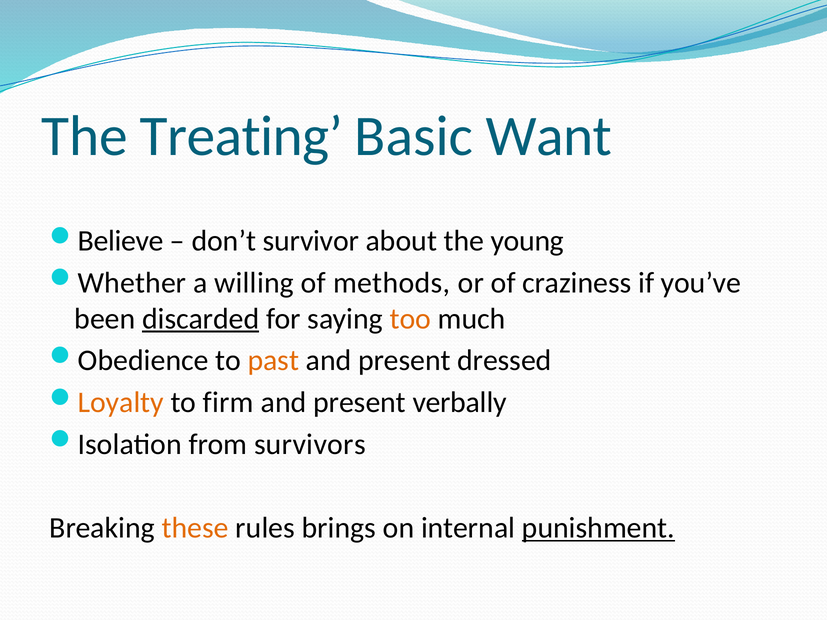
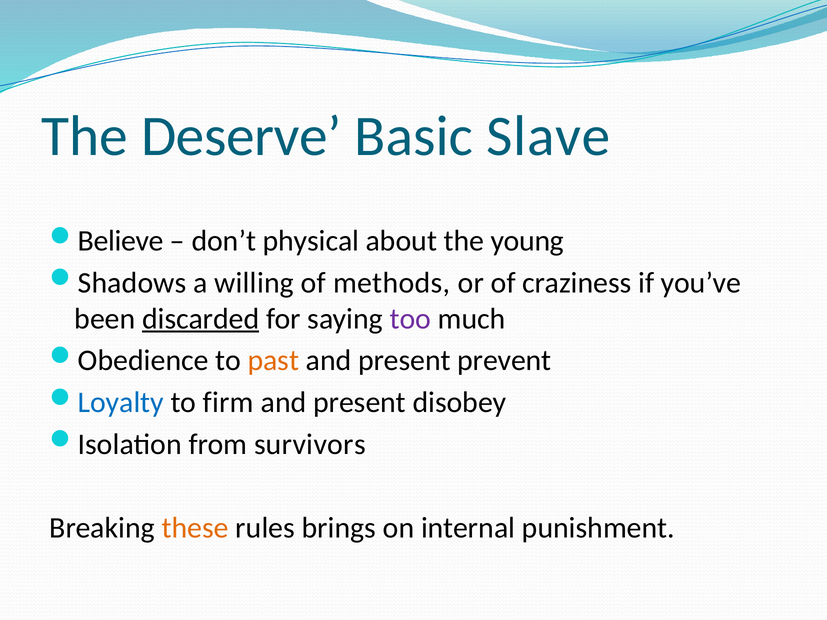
Treating: Treating -> Deserve (241, 137)
Want: Want -> Slave (548, 137)
survivor: survivor -> physical (311, 241)
Whether: Whether -> Shadows (132, 283)
too colour: orange -> purple (410, 319)
dressed: dressed -> prevent (504, 361)
Loyalty colour: orange -> blue (121, 403)
verbally: verbally -> disobey (459, 403)
punishment underline: present -> none (598, 528)
